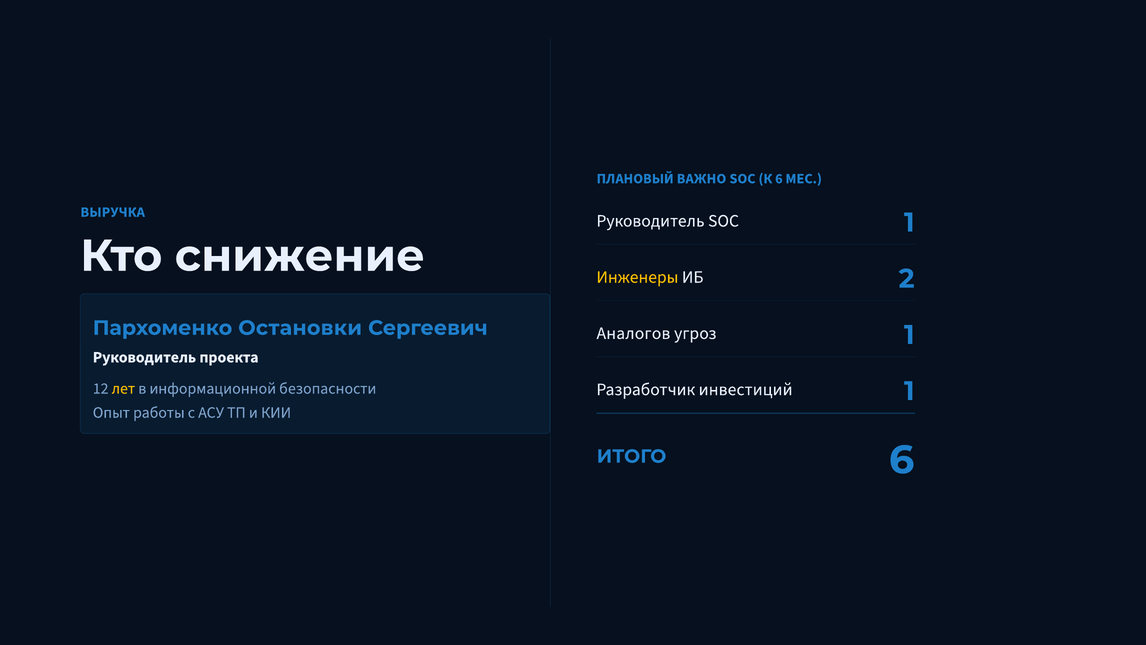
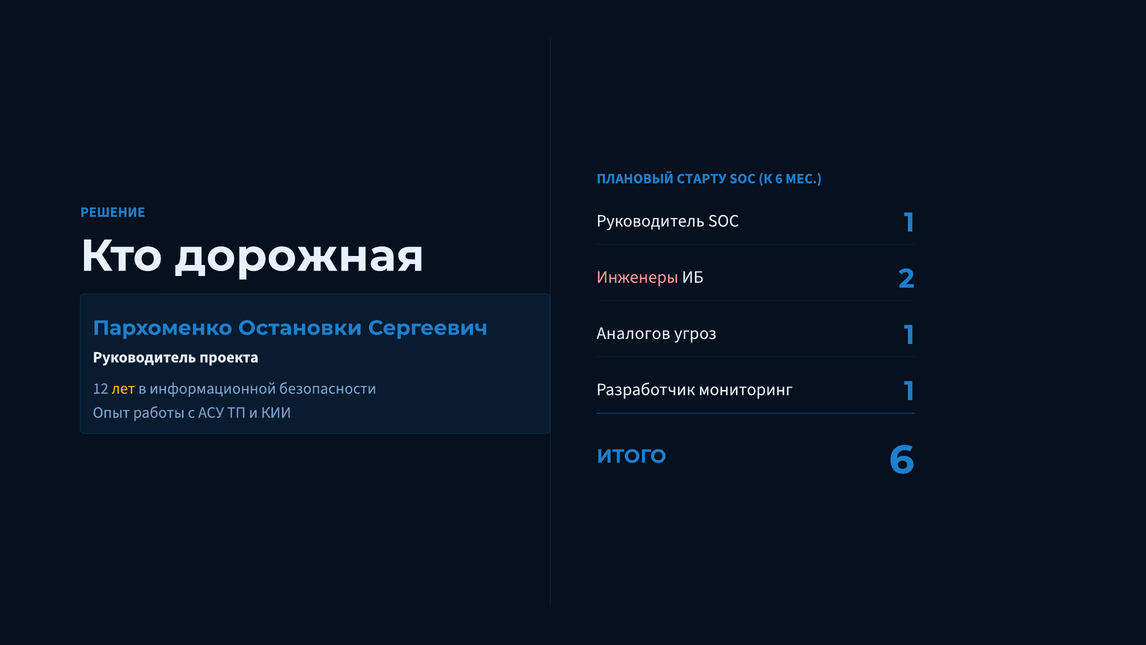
ВАЖНО: ВАЖНО -> СТАРТУ (701, 178)
ВЫРУЧКА: ВЫРУЧКА -> РЕШЕНИЕ (113, 212)
снижение: снижение -> дорожная (300, 256)
Инженеры colour: yellow -> pink (637, 277)
инвестиций: инвестиций -> мониторинг (746, 389)
